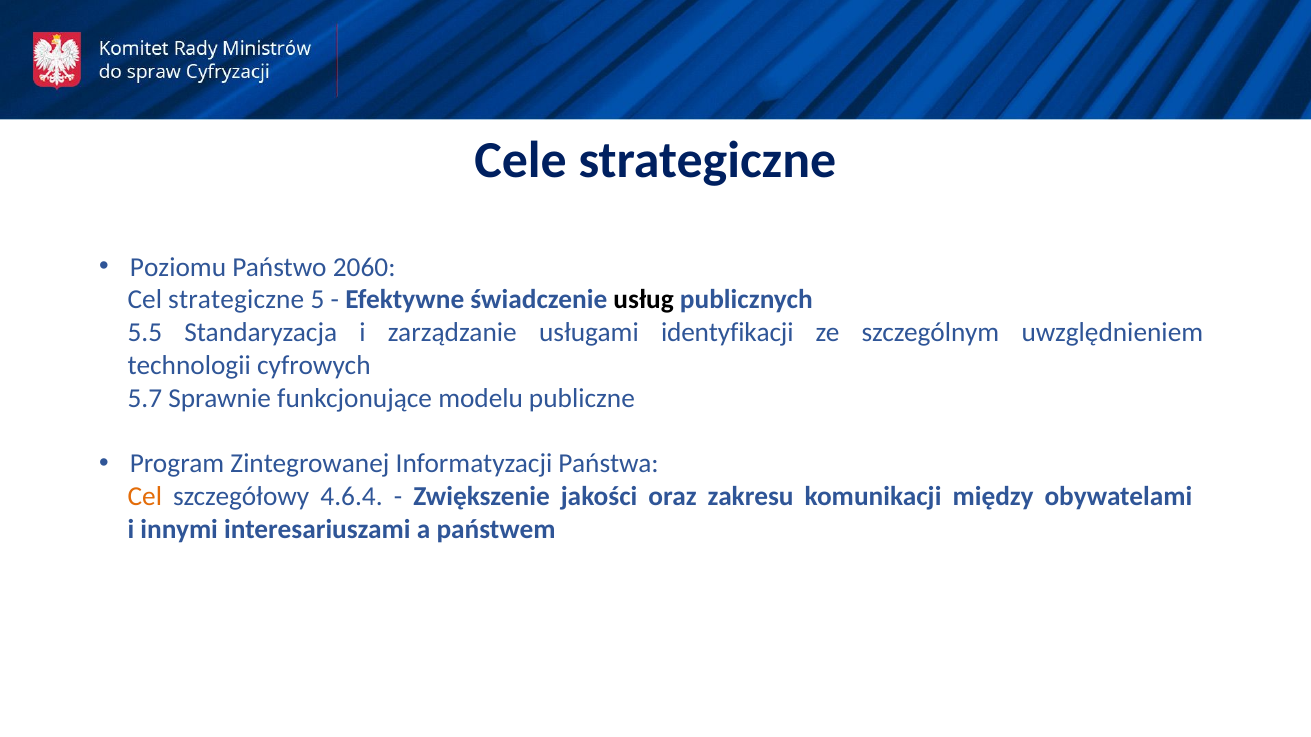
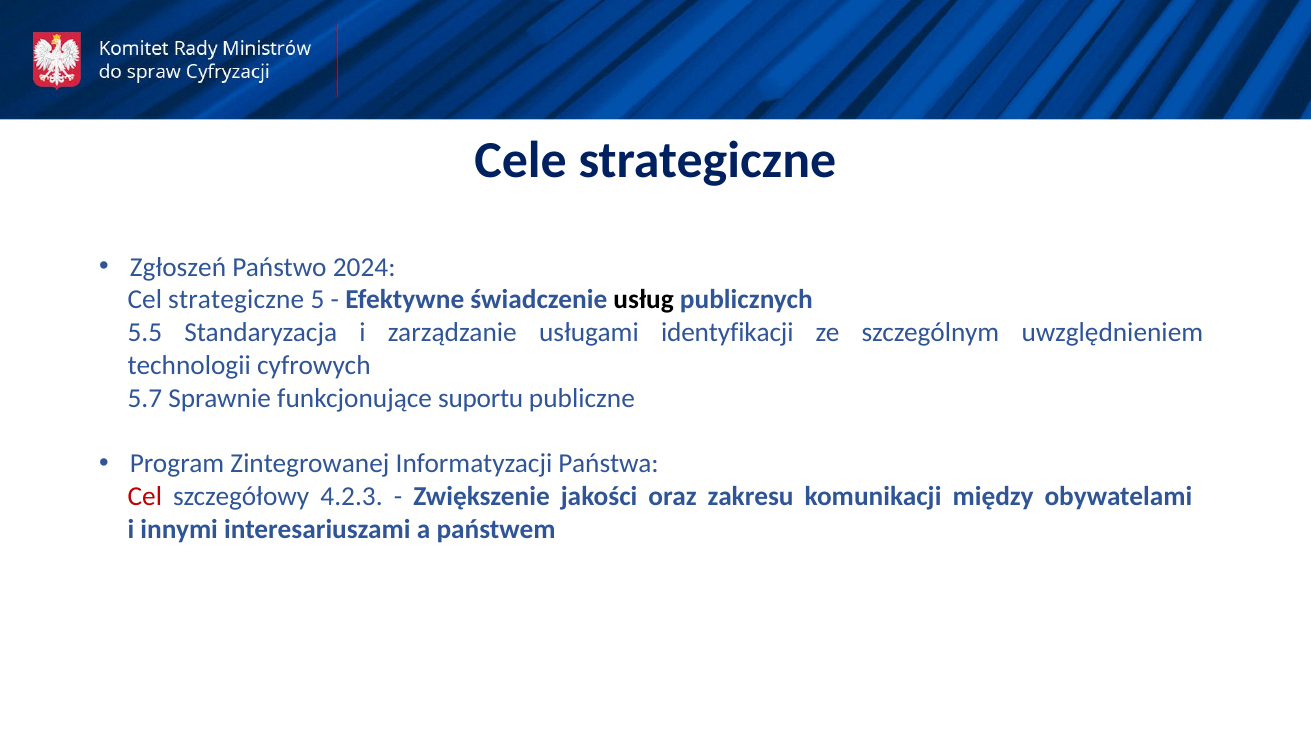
Poziomu: Poziomu -> Zgłoszeń (178, 267)
2060: 2060 -> 2024 (364, 267)
modelu: modelu -> suportu (481, 399)
Cel colour: orange -> red (145, 497)
4.6.4: 4.6.4 -> 4.2.3 (352, 497)
